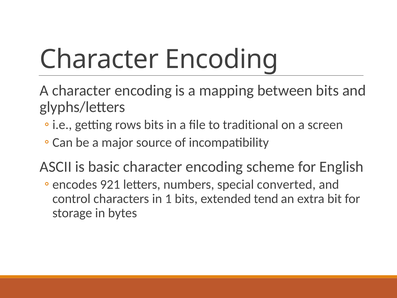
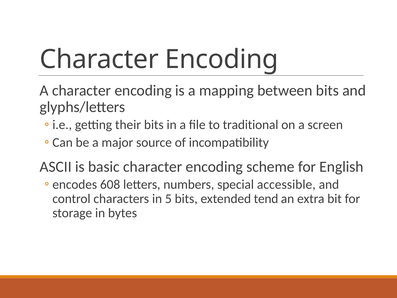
rows: rows -> their (128, 125)
921: 921 -> 608 (110, 184)
converted: converted -> accessible (286, 184)
1: 1 -> 5 (168, 199)
